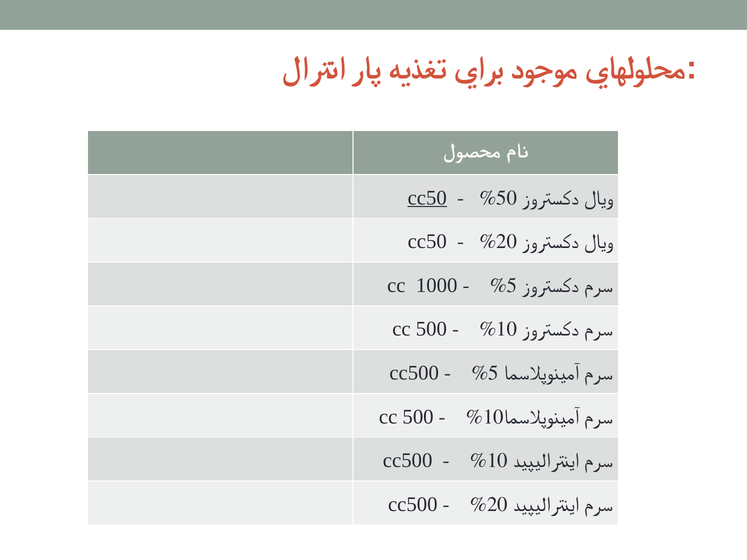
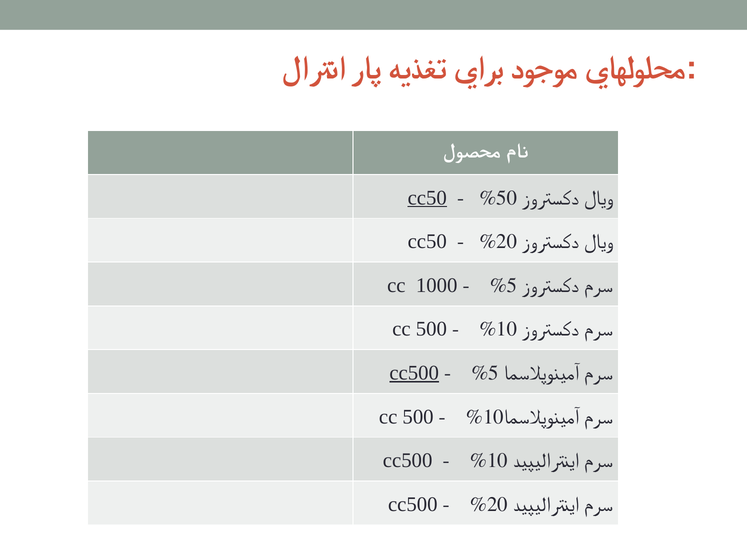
cc500 underline: none -> present (414, 373)
